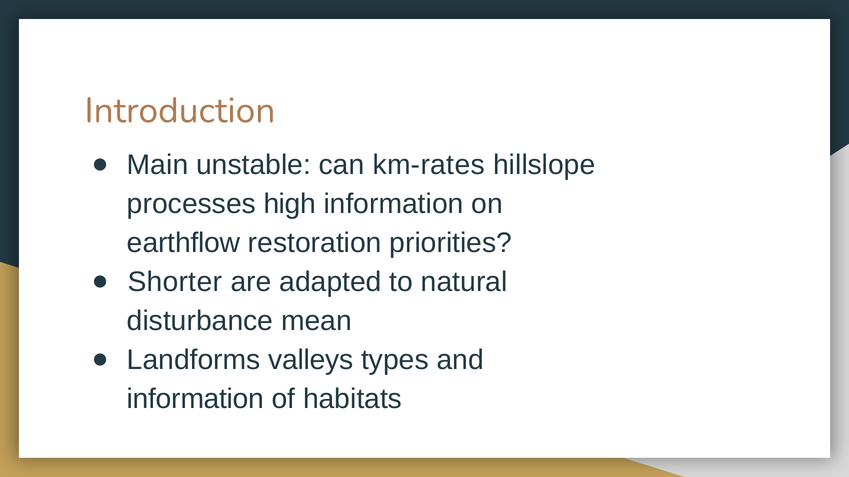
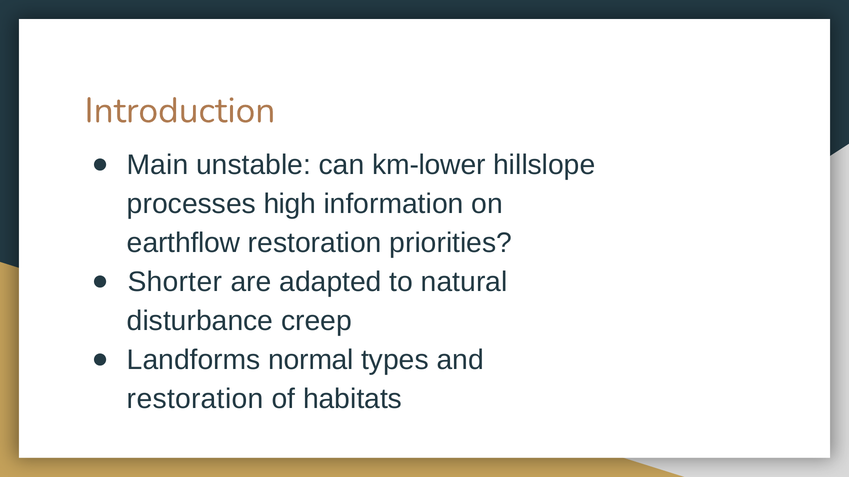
km-rates: km-rates -> km-lower (429, 165)
mean: mean -> creep (316, 321)
valleys: valleys -> normal (311, 360)
information: information -> restoration (195, 399)
